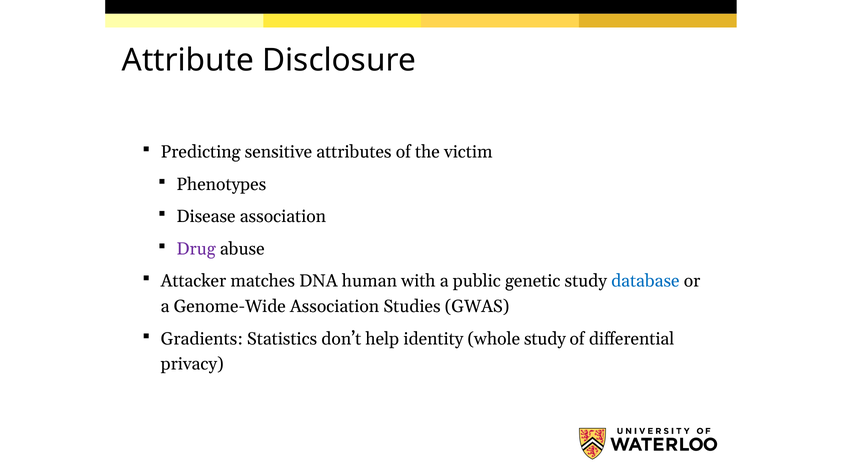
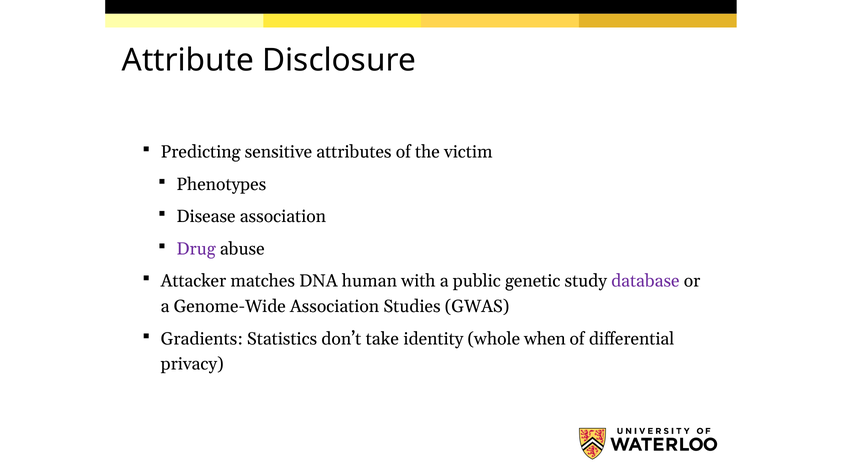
database colour: blue -> purple (645, 281)
help: help -> take (382, 338)
whole study: study -> when (545, 338)
